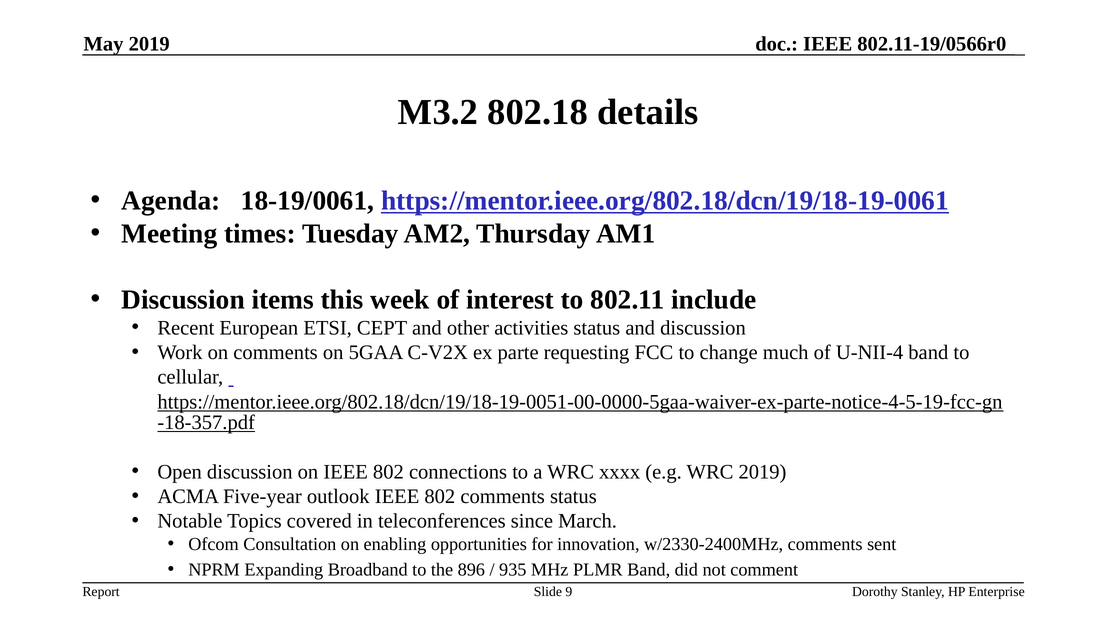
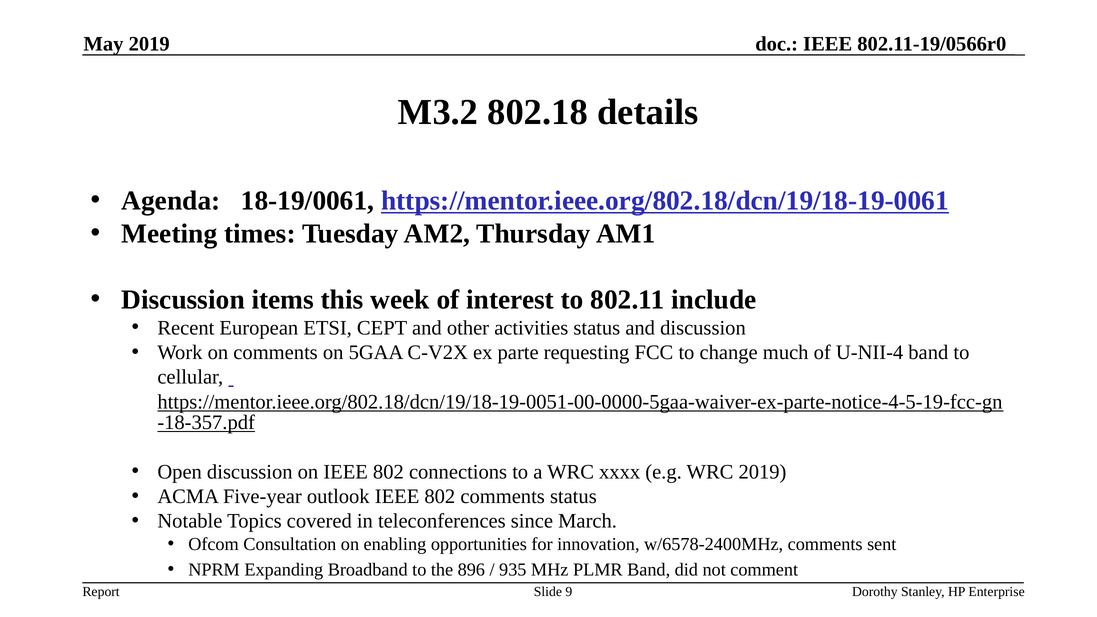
w/2330-2400MHz: w/2330-2400MHz -> w/6578-2400MHz (714, 544)
